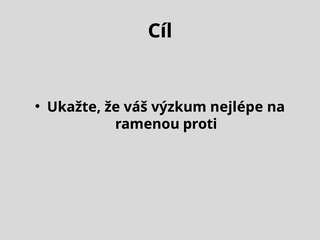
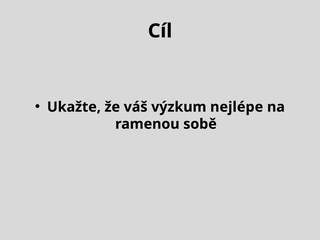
proti: proti -> sobě (200, 124)
